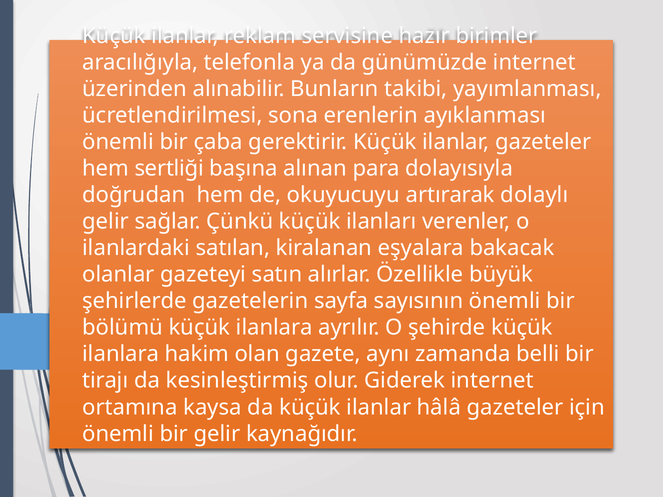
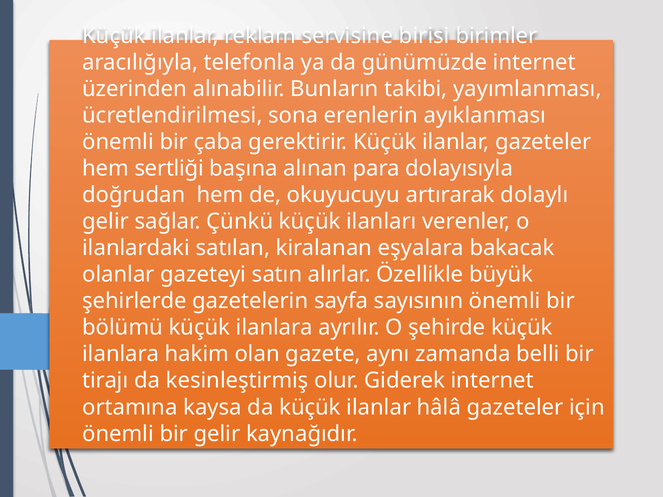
hazır: hazır -> birisi (424, 36)
